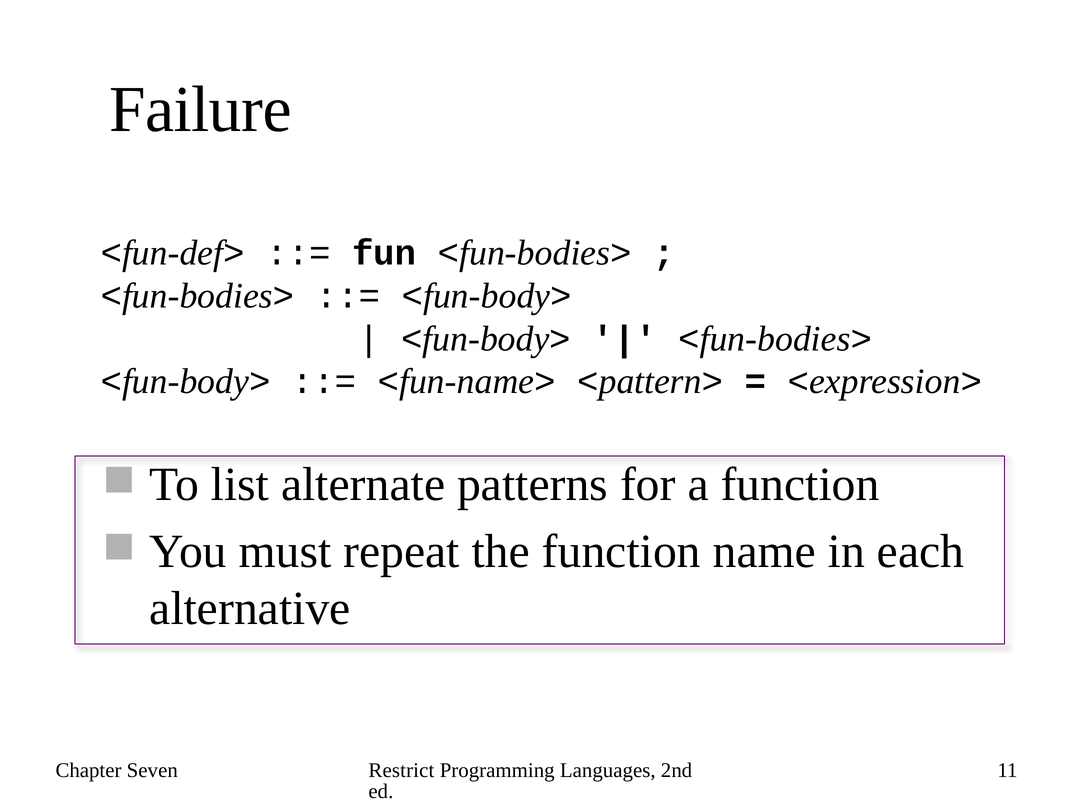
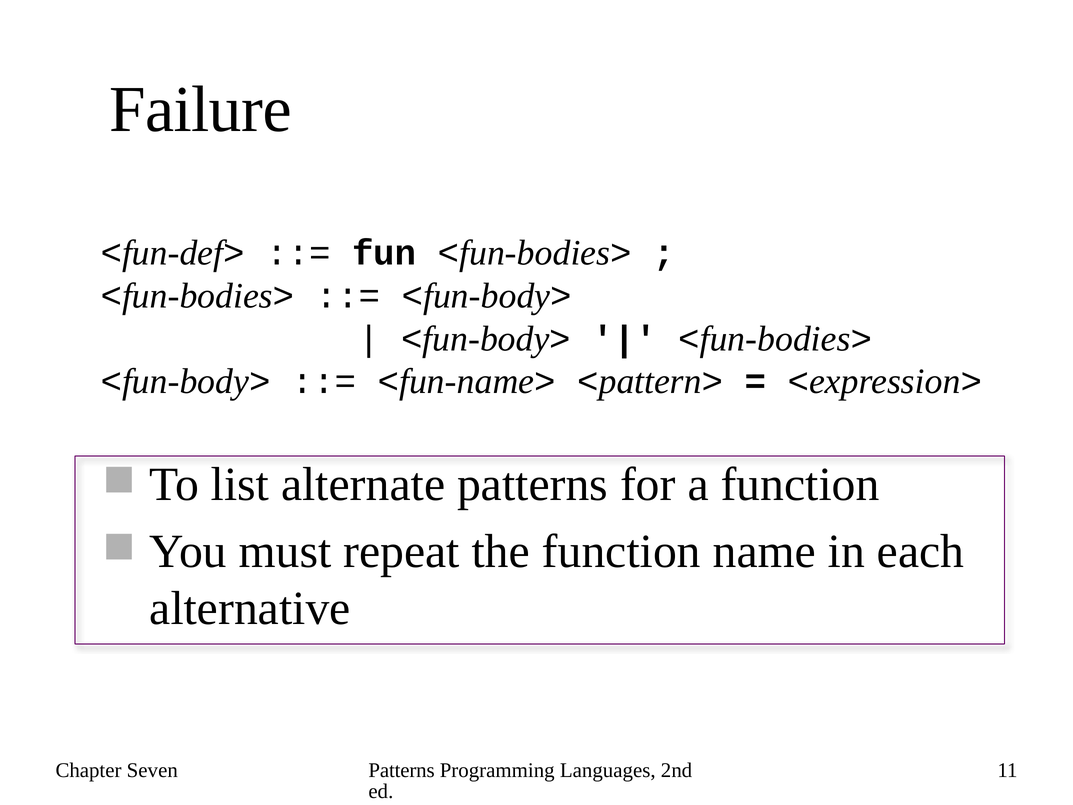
Restrict: Restrict -> Patterns (402, 770)
